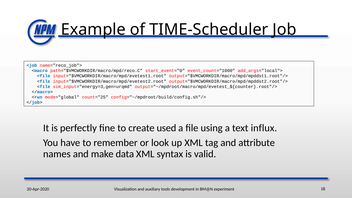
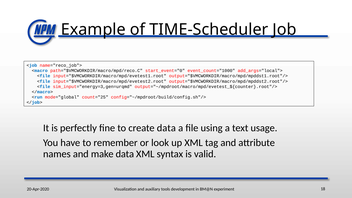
create used: used -> data (166, 128)
influx: influx -> usage (264, 128)
